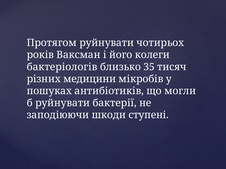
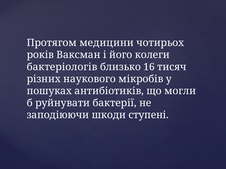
Протягом руйнувати: руйнувати -> медицини (107, 43)
35: 35 -> 16 (149, 67)
медицини: медицини -> наукового (90, 79)
